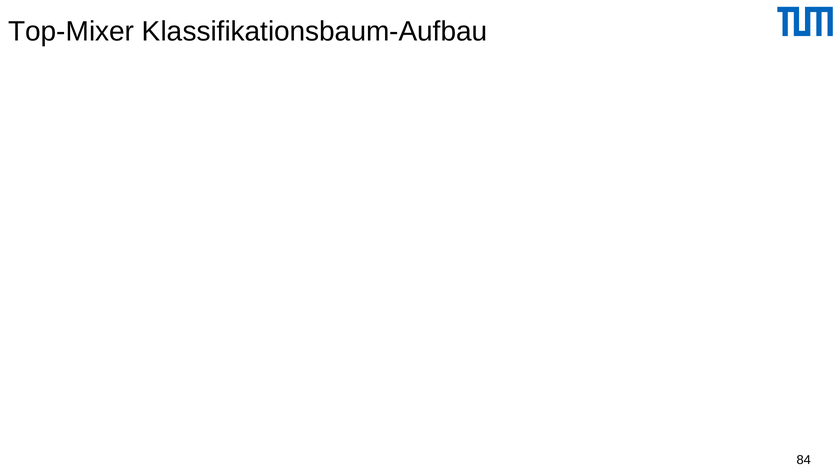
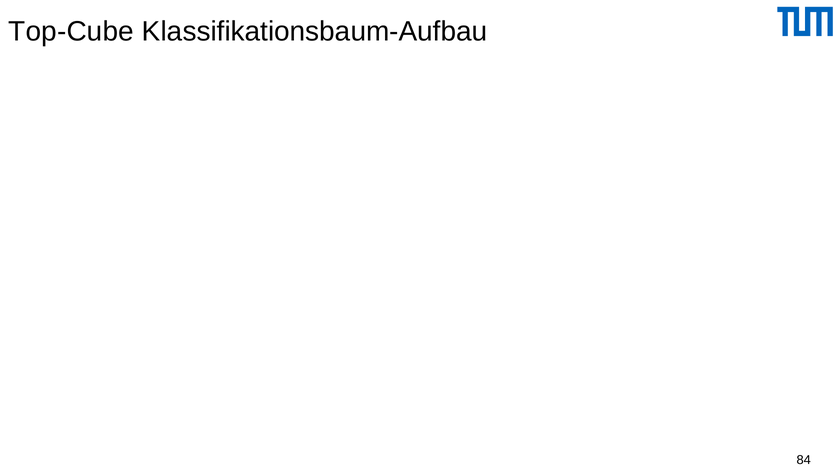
Top-Mixer: Top-Mixer -> Top-Cube (71, 31)
